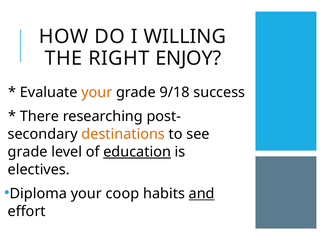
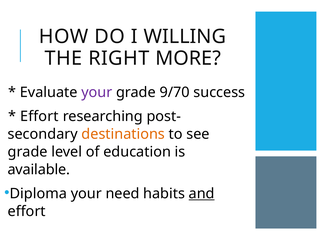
ENJOY: ENJOY -> MORE (188, 58)
your colour: orange -> purple (97, 92)
9/18: 9/18 -> 9/70 (175, 92)
There: There -> Effort (39, 116)
education underline: present -> none (137, 152)
electives: electives -> available (39, 169)
coop: coop -> need (123, 193)
